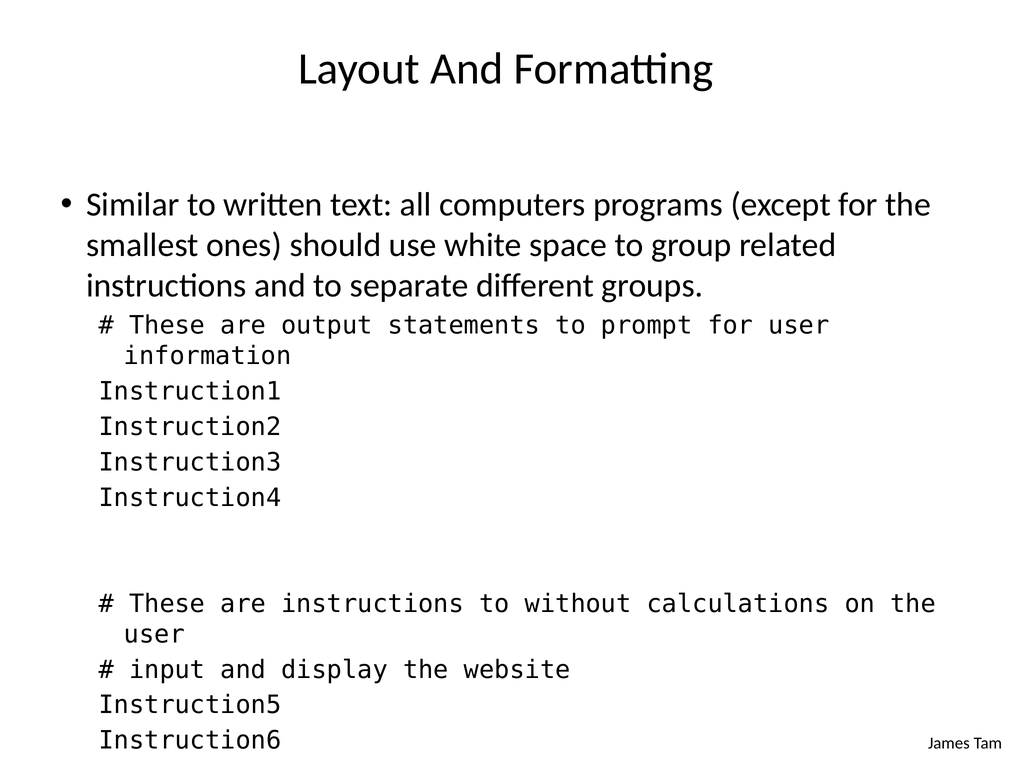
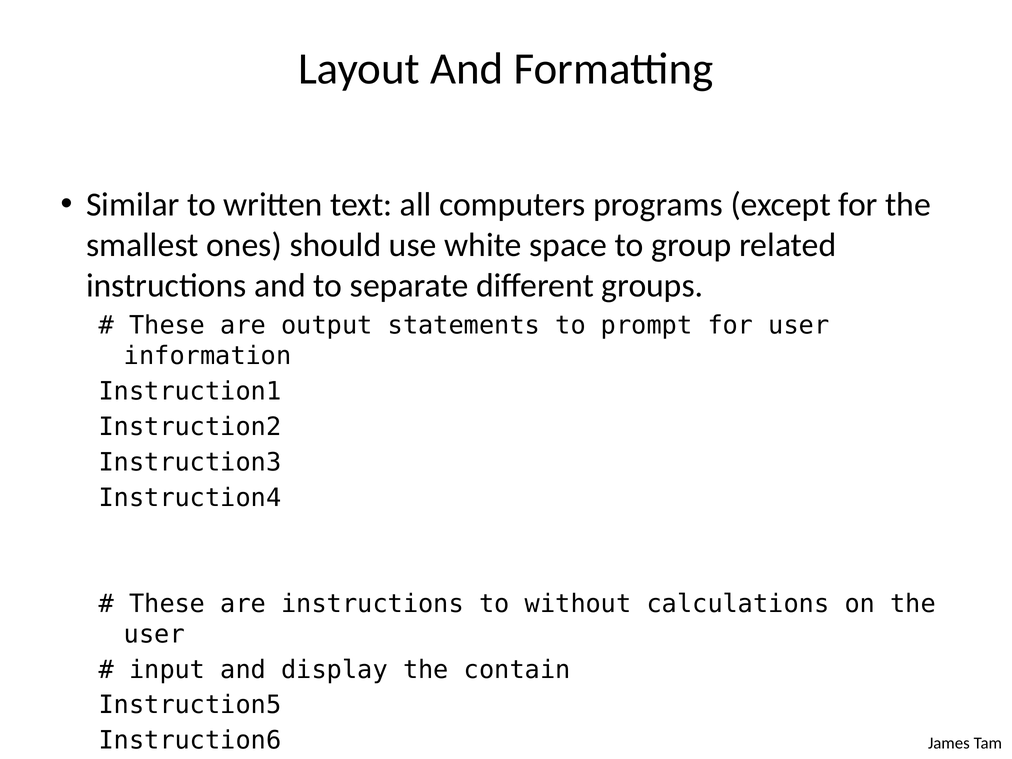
website: website -> contain (517, 670)
